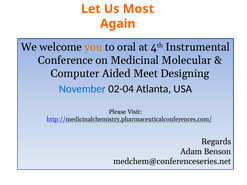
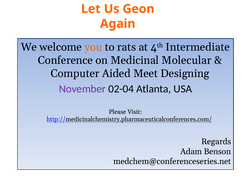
Most: Most -> Geon (139, 9)
oral: oral -> rats (127, 47)
Instrumental: Instrumental -> Intermediate (198, 47)
November colour: blue -> purple (82, 89)
